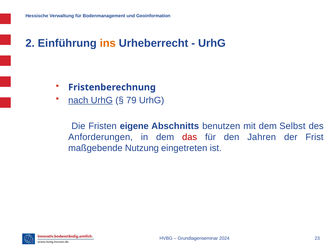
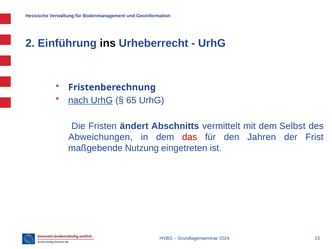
ins colour: orange -> black (108, 43)
79: 79 -> 65 (131, 100)
eigene: eigene -> ändert (134, 126)
benutzen: benutzen -> vermittelt (221, 126)
Anforderungen: Anforderungen -> Abweichungen (100, 137)
